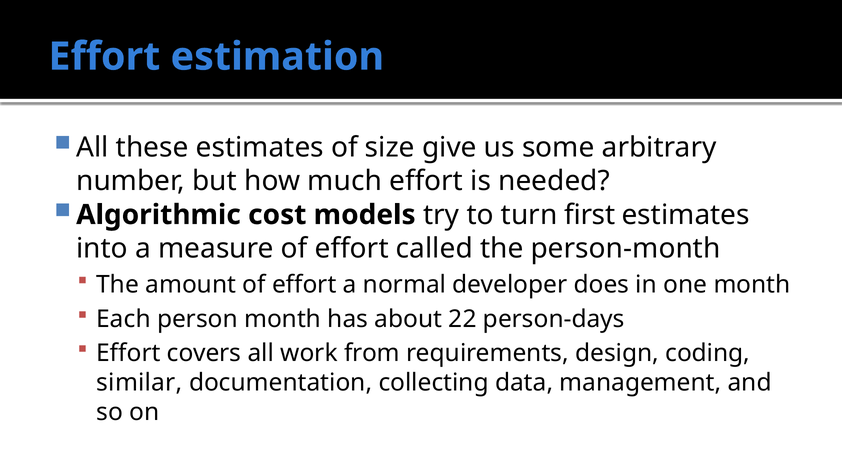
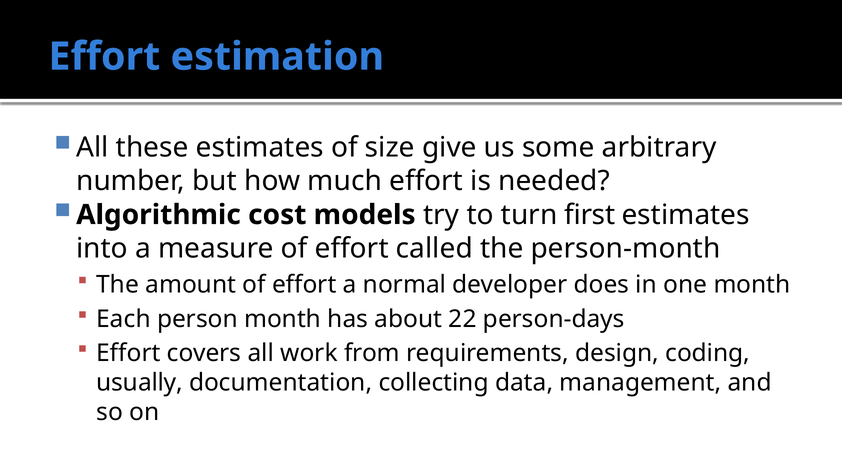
similar: similar -> usually (140, 383)
